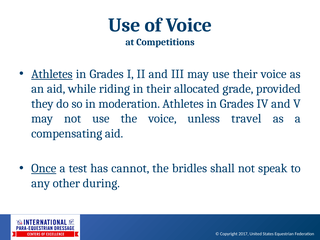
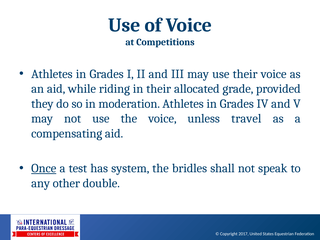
Athletes underline: present -> none (52, 74)
cannot: cannot -> system (130, 168)
during: during -> double (101, 183)
